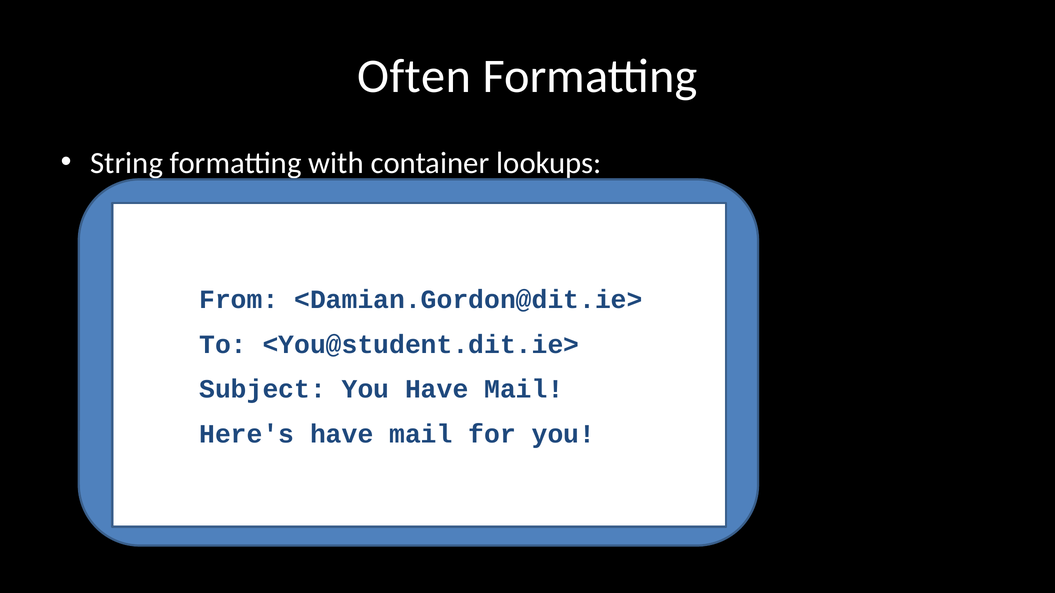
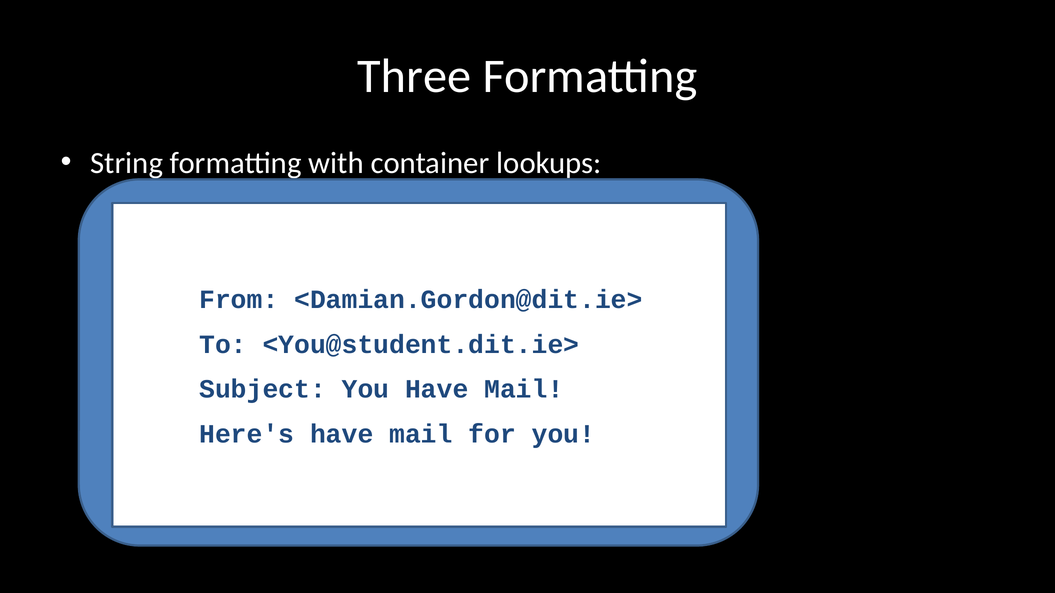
Often: Often -> Three (414, 77)
